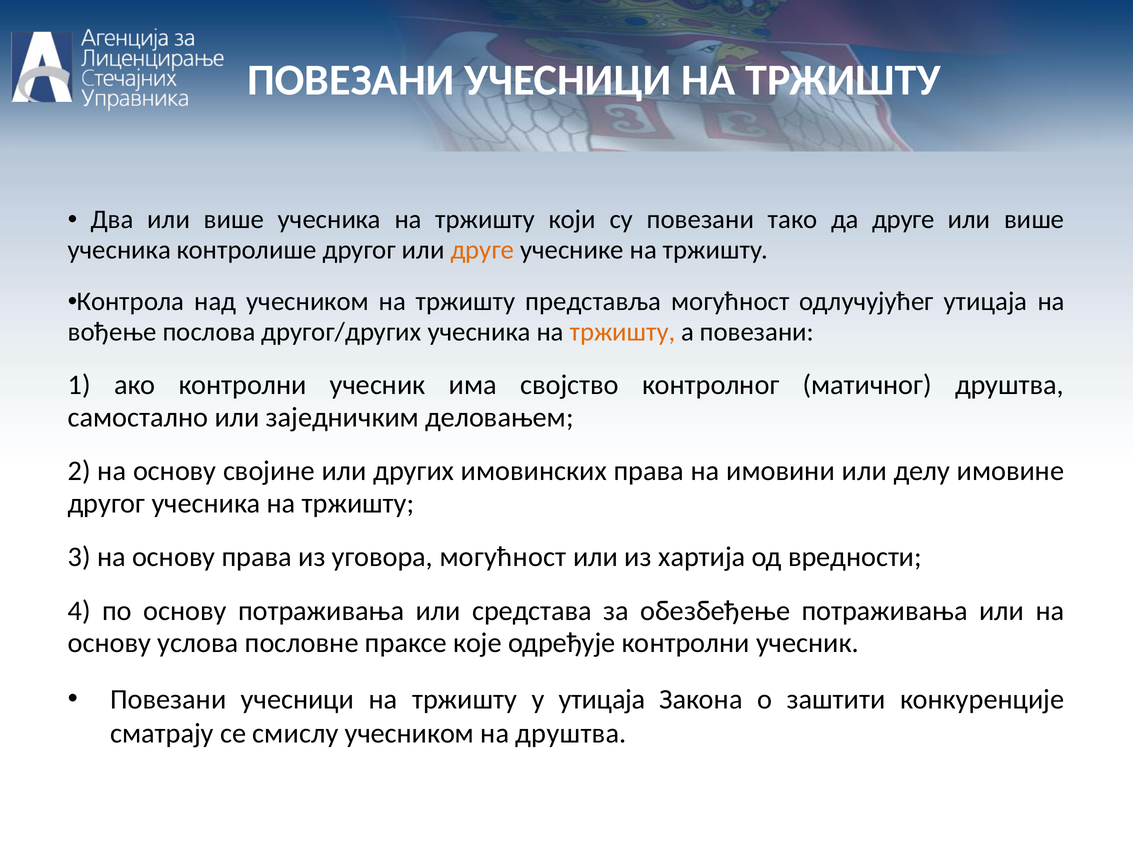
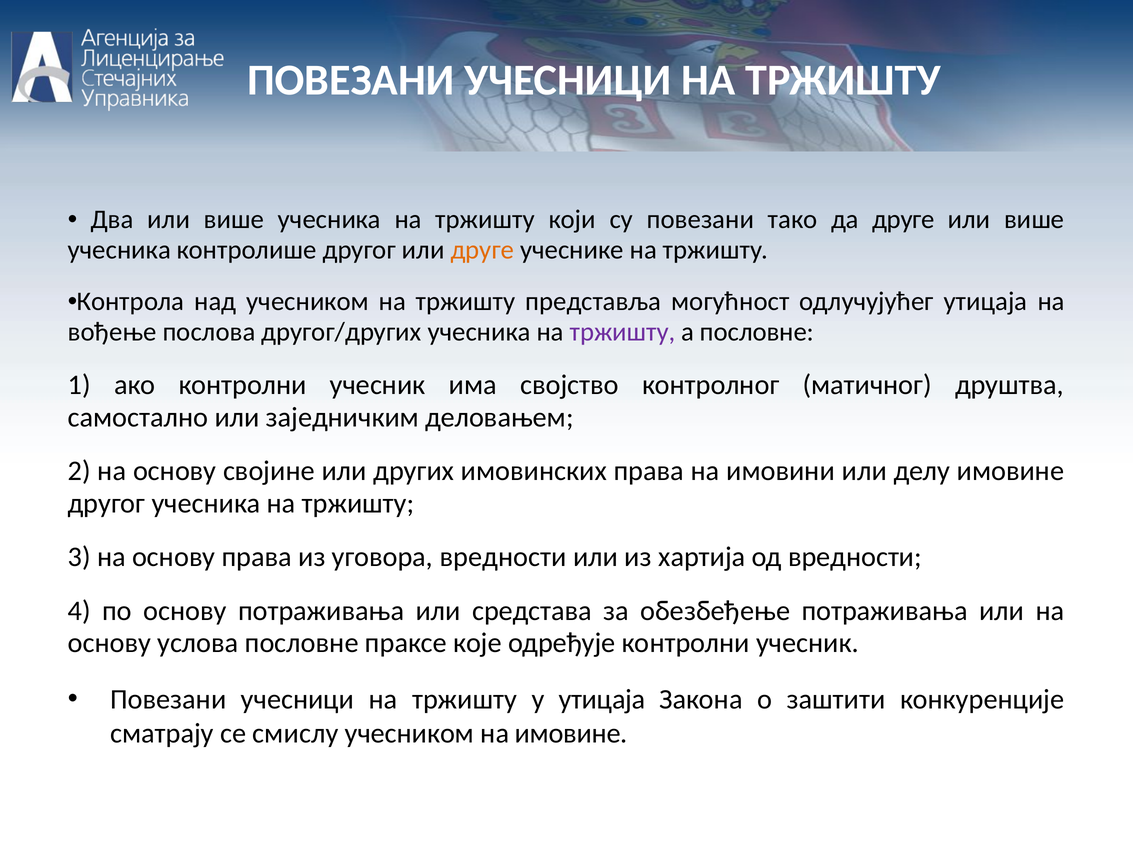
тржишту colour: orange -> purple (622, 332)
а повезани: повезани -> пословне (757, 332)
уговора могућност: могућност -> вредности (503, 557)
на друштва: друштва -> имовине (571, 733)
